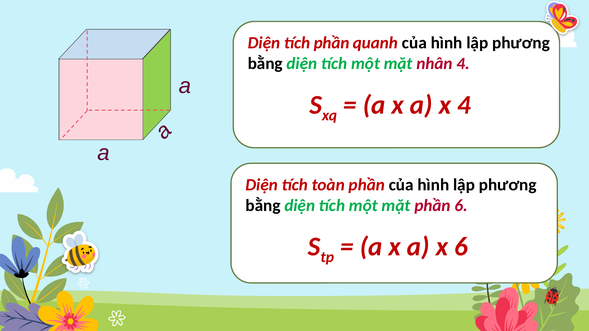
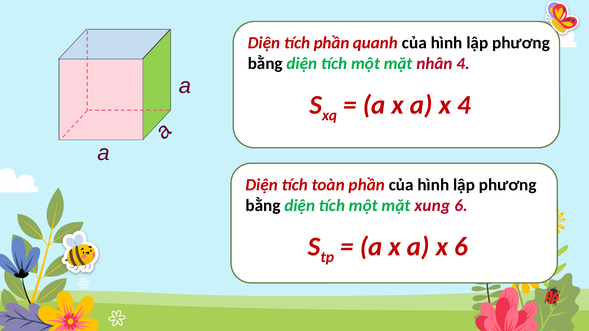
mặt phần: phần -> xung (432, 206)
